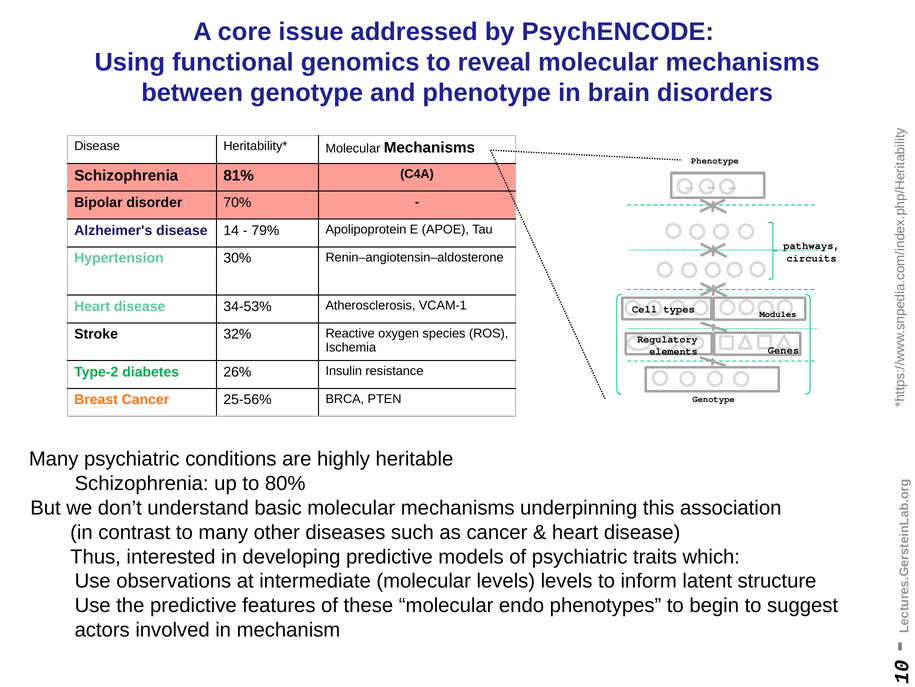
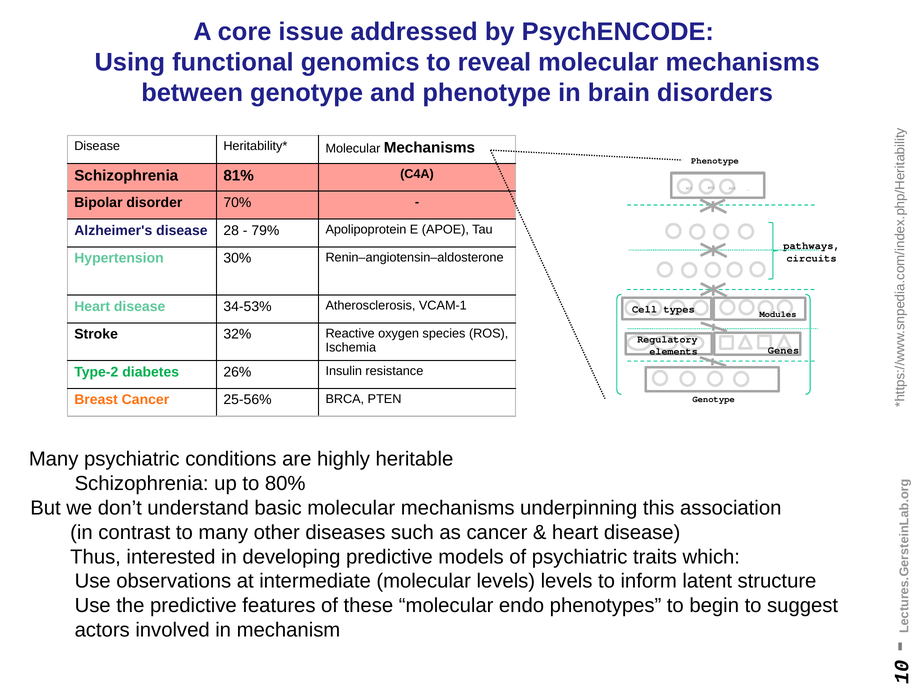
14: 14 -> 28 (231, 230)
